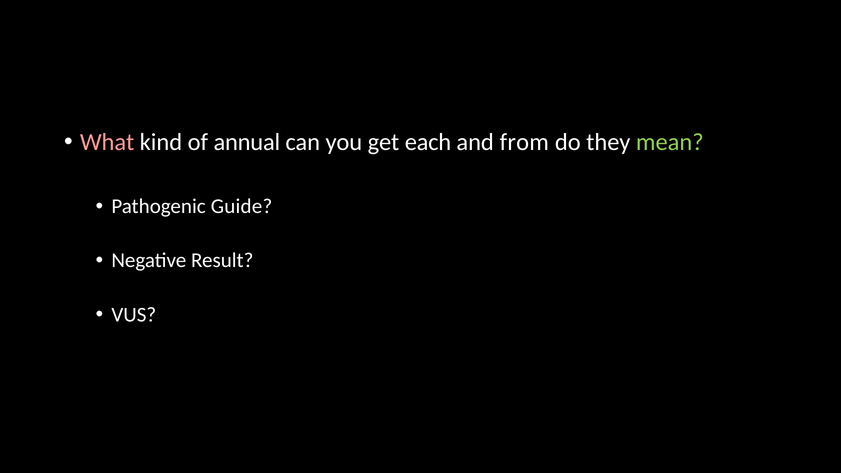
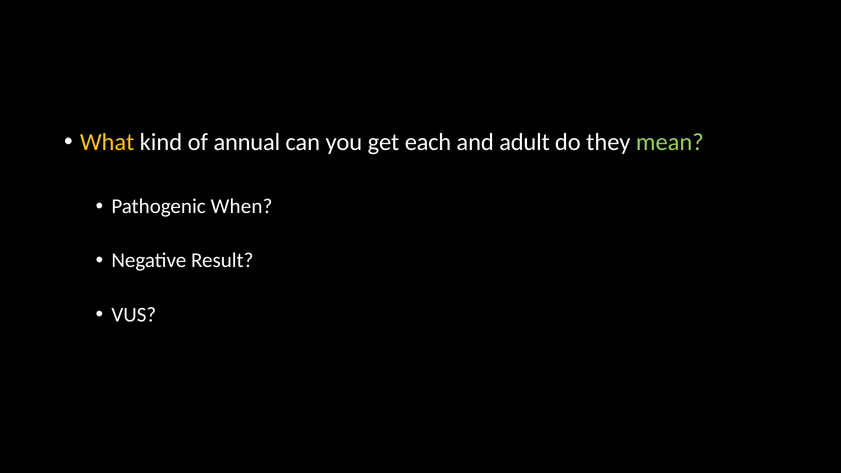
What colour: pink -> yellow (107, 142)
from: from -> adult (525, 142)
Guide: Guide -> When (242, 206)
